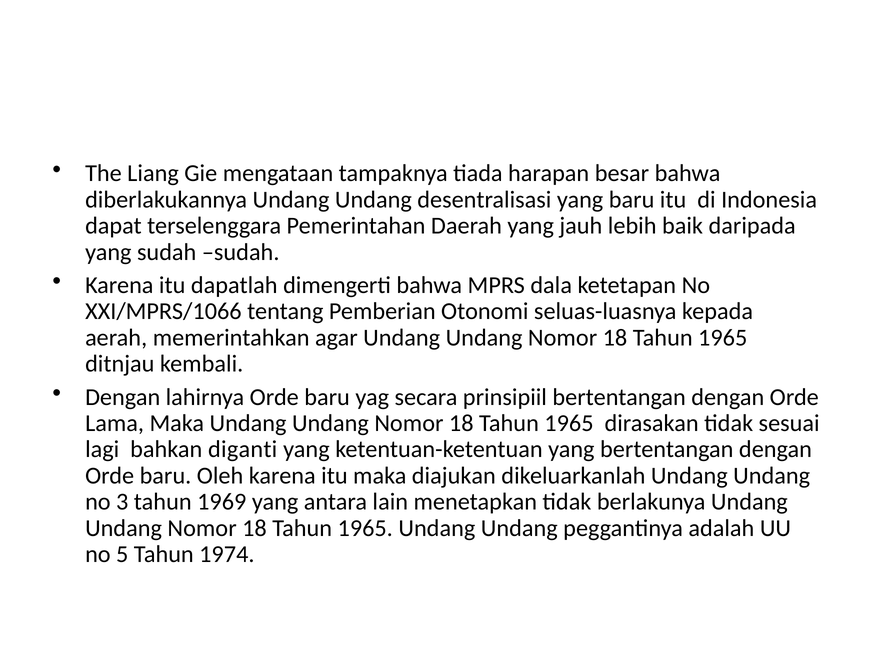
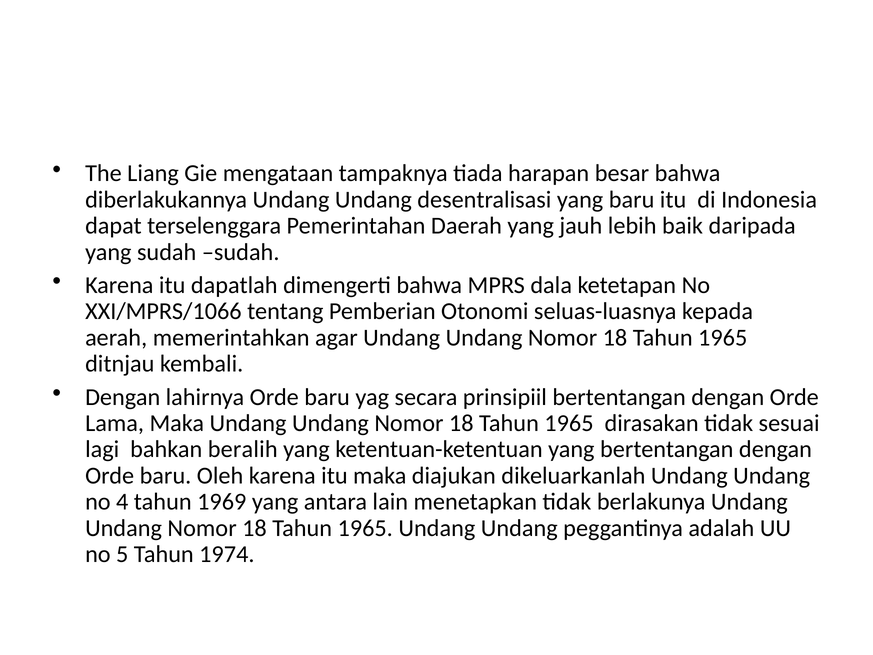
diganti: diganti -> beralih (243, 449)
3: 3 -> 4 (122, 502)
